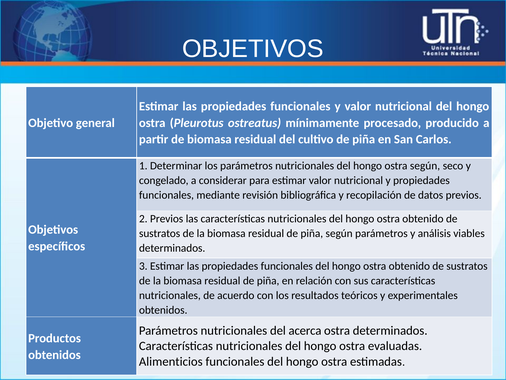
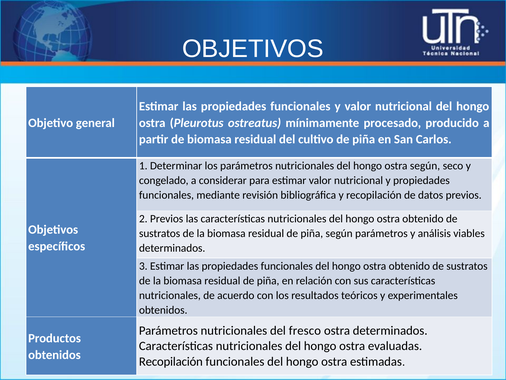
acerca: acerca -> fresco (305, 330)
Alimenticios: Alimenticios -> Recopilación (171, 361)
